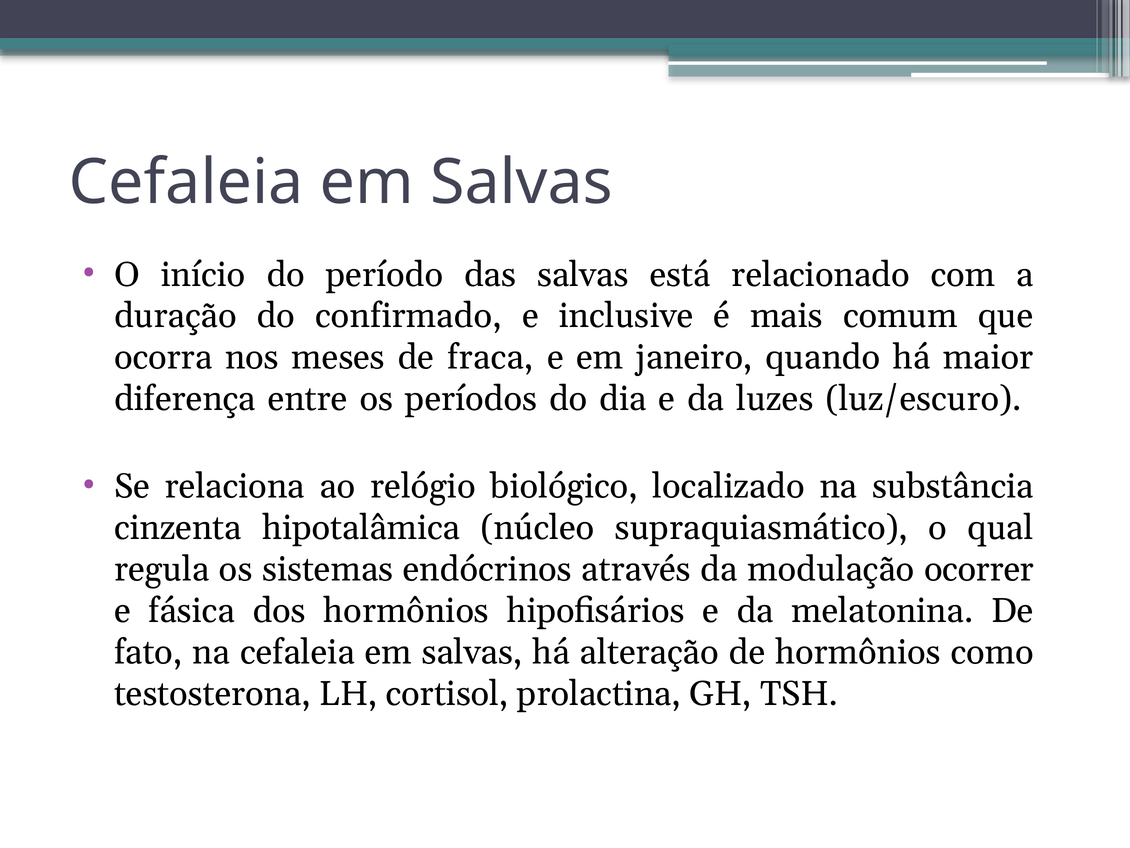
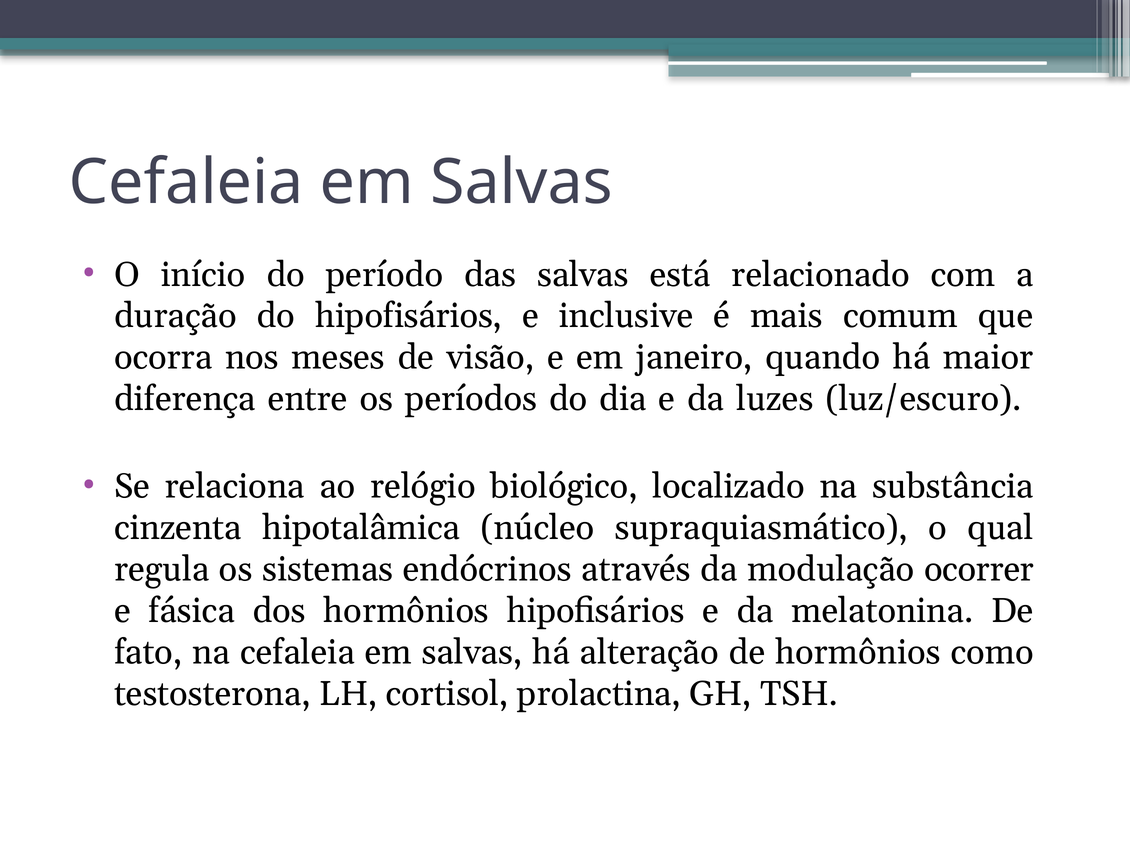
do confirmado: confirmado -> hipofisários (409, 316)
fraca: fraca -> visão (491, 357)
